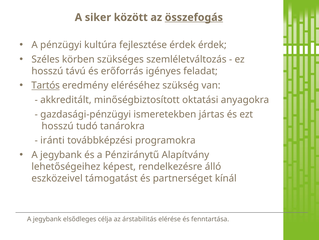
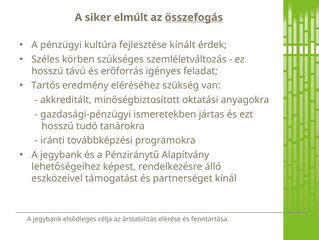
között: között -> elmúlt (131, 17)
fejlesztése érdek: érdek -> kínált (182, 45)
Tartós underline: present -> none (46, 85)
